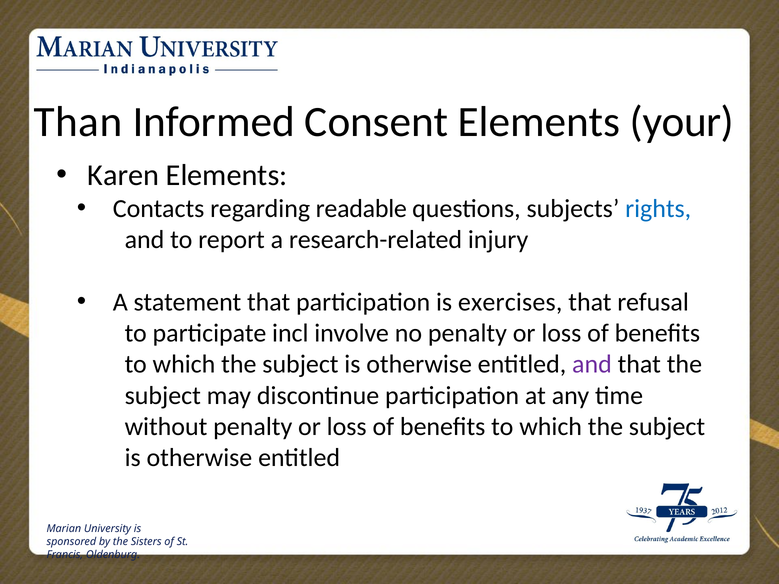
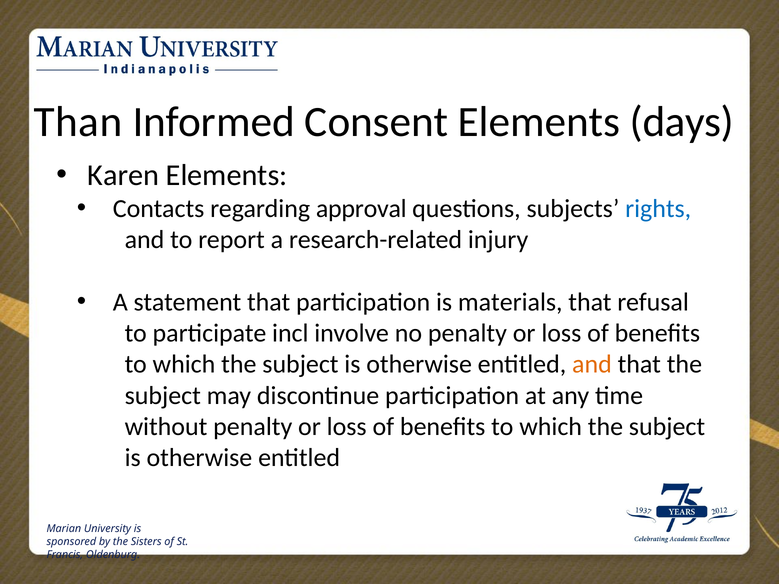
your: your -> days (682, 122)
readable: readable -> approval (361, 209)
exercises: exercises -> materials (510, 302)
and colour: purple -> orange (592, 365)
